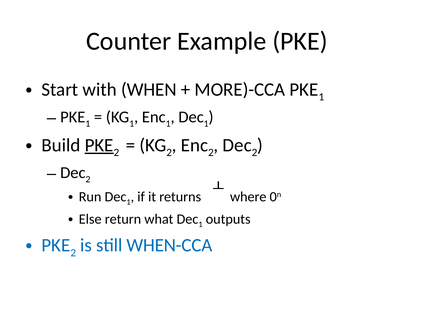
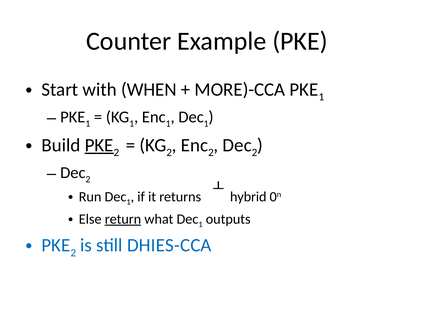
where: where -> hybrid (248, 196)
return underline: none -> present (123, 219)
WHEN-CCA: WHEN-CCA -> DHIES-CCA (169, 245)
